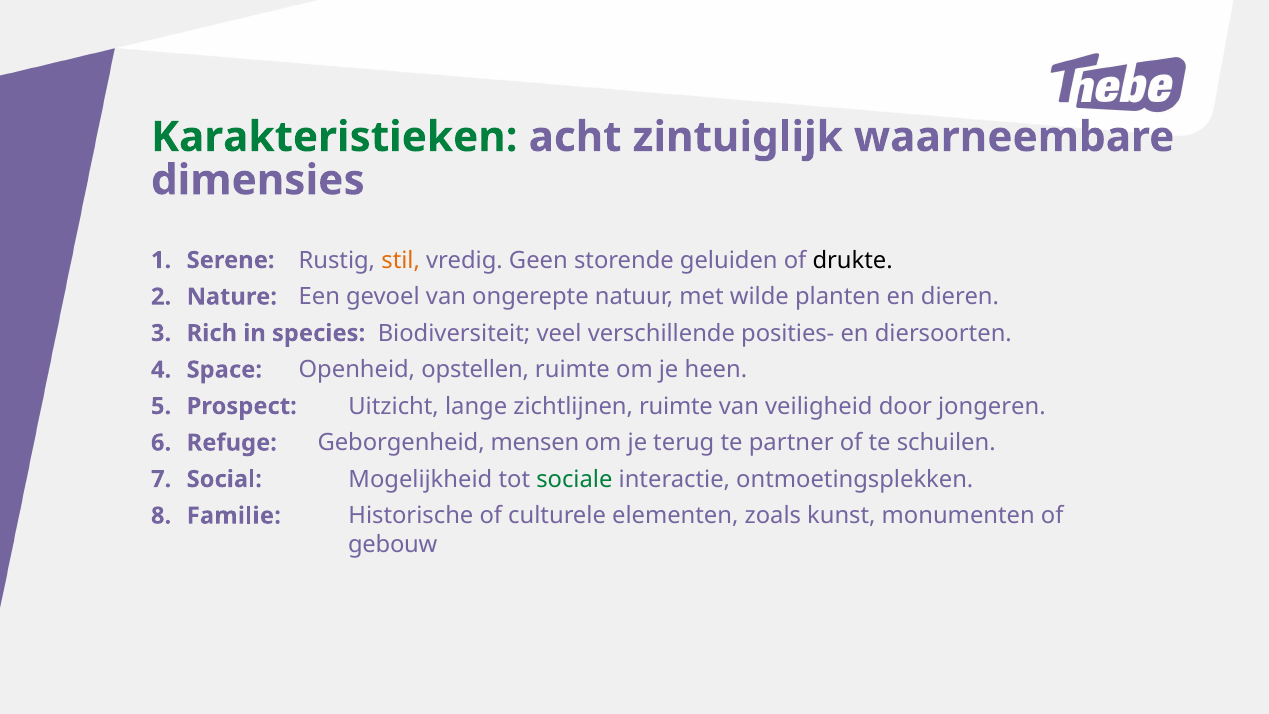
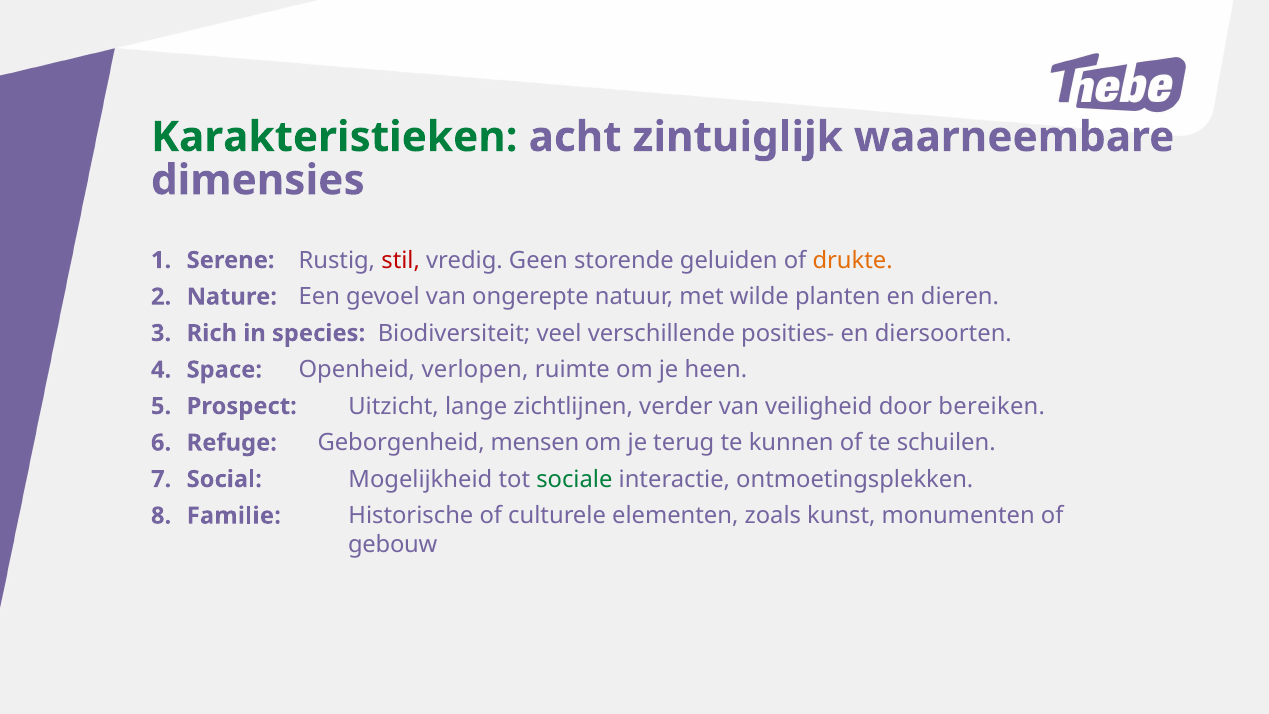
stil colour: orange -> red (401, 260)
drukte colour: black -> orange (853, 260)
opstellen: opstellen -> verlopen (475, 370)
zichtlijnen ruimte: ruimte -> verder (676, 406)
jongeren: jongeren -> bereiken (992, 406)
partner: partner -> kunnen (791, 443)
